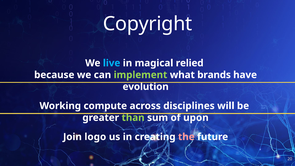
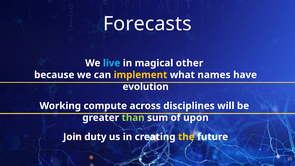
Copyright: Copyright -> Forecasts (147, 24)
relied: relied -> other (190, 63)
implement colour: light green -> yellow (140, 75)
brands: brands -> names (214, 75)
logo: logo -> duty (95, 137)
the colour: pink -> yellow (186, 137)
